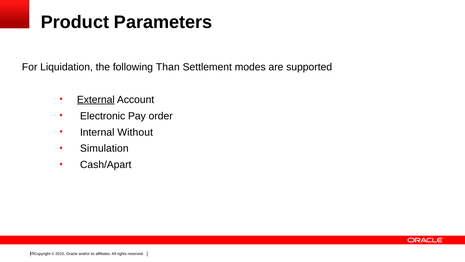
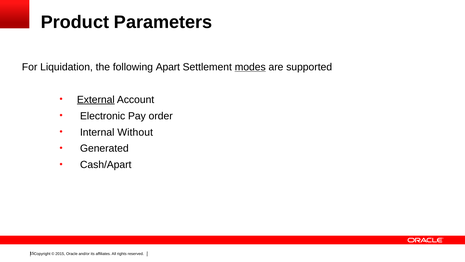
Than: Than -> Apart (168, 67)
modes underline: none -> present (250, 67)
Simulation: Simulation -> Generated (104, 148)
